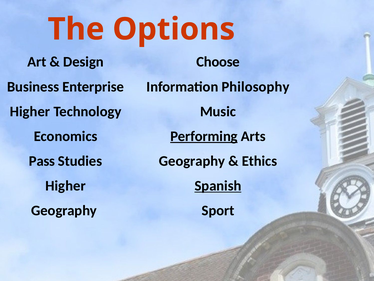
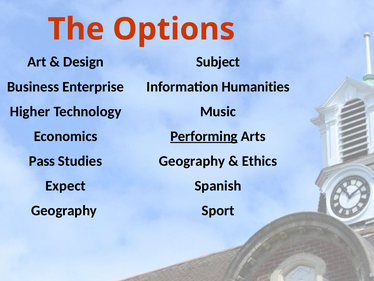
Choose: Choose -> Subject (218, 62)
Philosophy: Philosophy -> Humanities (256, 87)
Higher: Higher -> Expect (66, 186)
Spanish underline: present -> none (218, 186)
